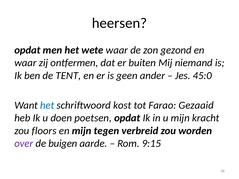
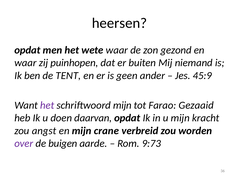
ontfermen: ontfermen -> puinhopen (74, 63)
45:0: 45:0 -> 45:9 (202, 76)
het colour: blue -> purple (47, 105)
schriftwoord kost: kost -> mijn (122, 105)
poetsen: poetsen -> daarvan (93, 118)
floors: floors -> angst (44, 131)
tegen: tegen -> crane (106, 131)
9:15: 9:15 -> 9:73 (151, 144)
